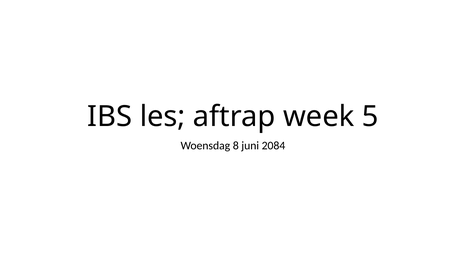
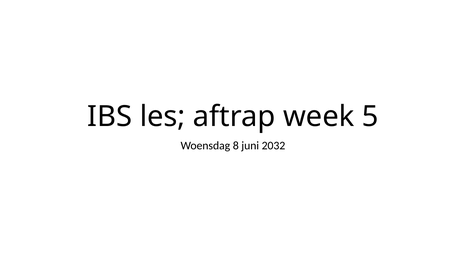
2084: 2084 -> 2032 (273, 146)
